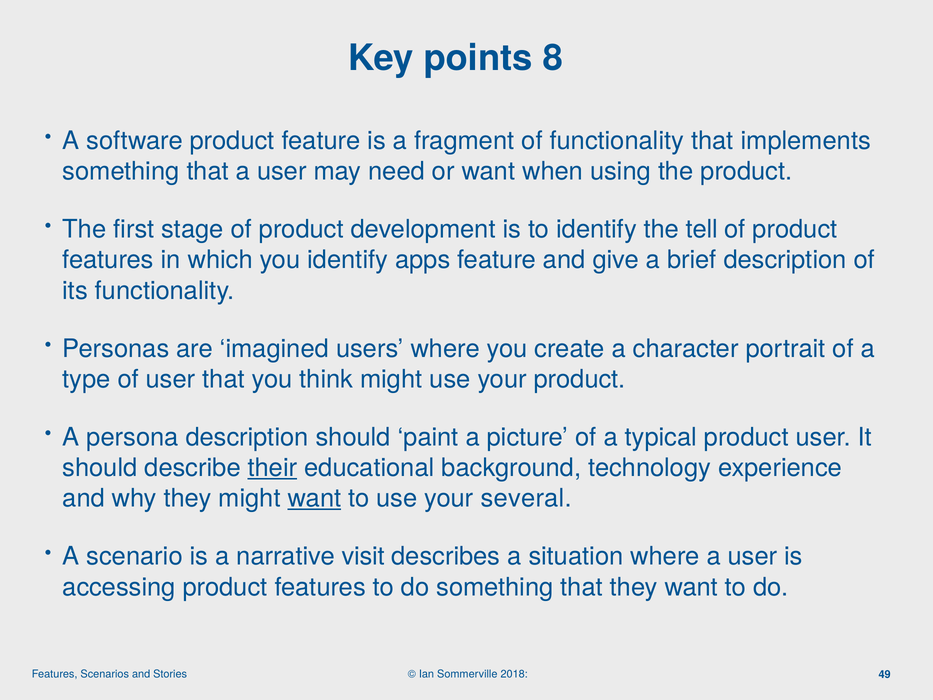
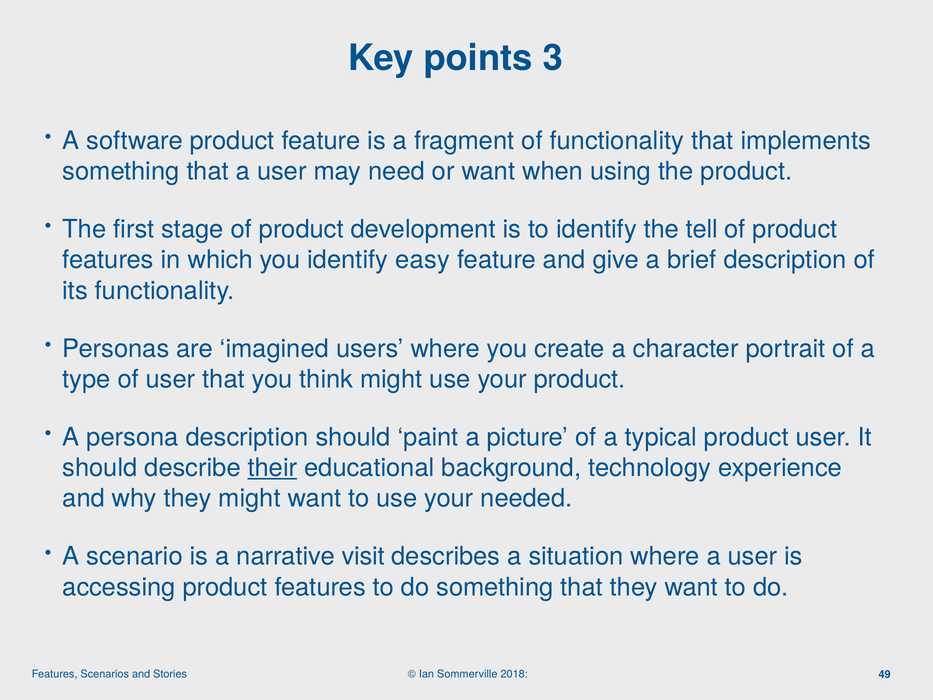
8: 8 -> 3 (553, 58)
apps: apps -> easy (423, 260)
want underline: present -> none (314, 498)
several: several -> needed (526, 498)
